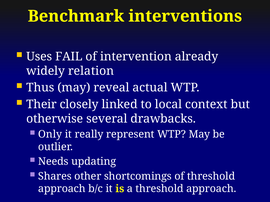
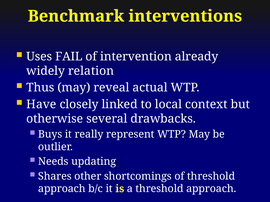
Their: Their -> Have (41, 105)
Only: Only -> Buys (50, 135)
